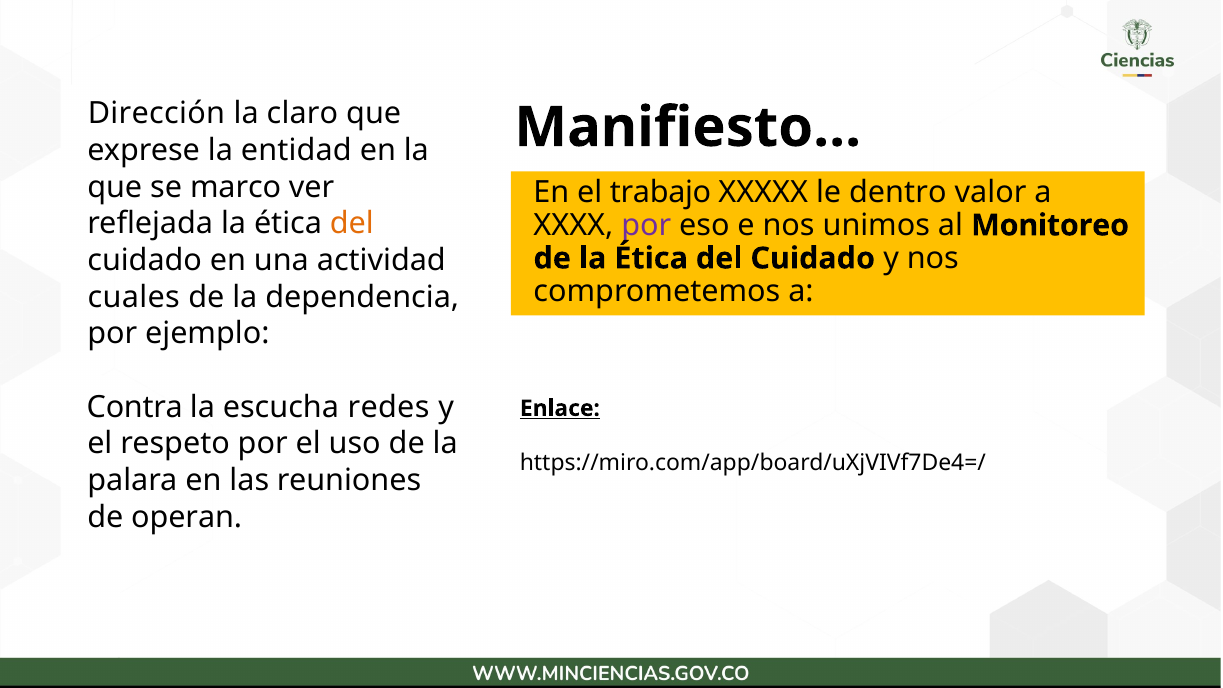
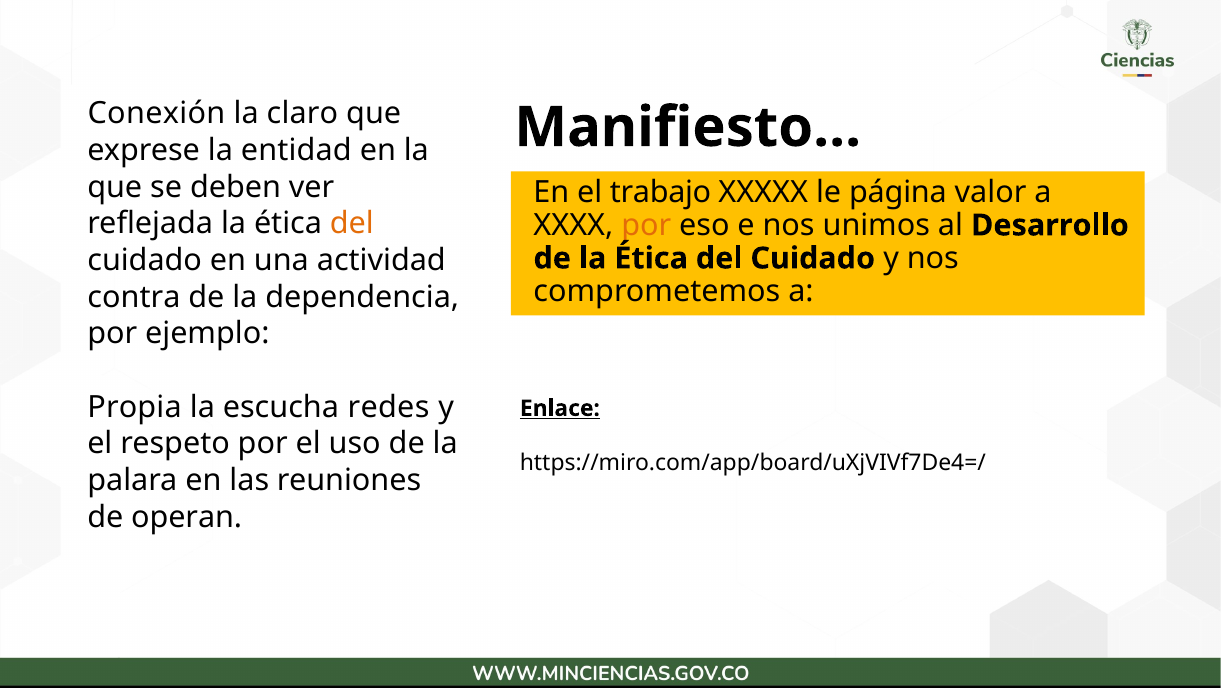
Dirección: Dirección -> Conexión (156, 114)
marco: marco -> deben (235, 187)
dentro: dentro -> página (898, 192)
por colour: purple -> orange (646, 225)
Monitoreo: Monitoreo -> Desarrollo (1050, 225)
cuales: cuales -> contra (134, 297)
Contra: Contra -> Propia (135, 407)
